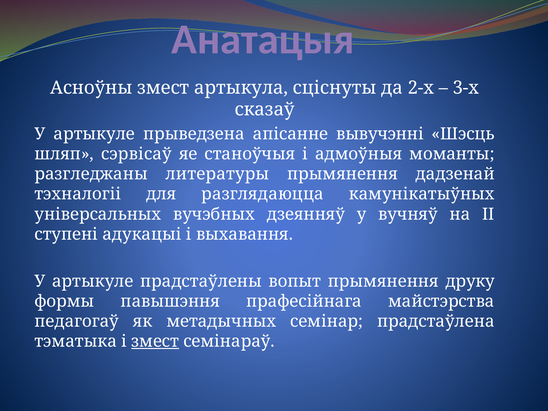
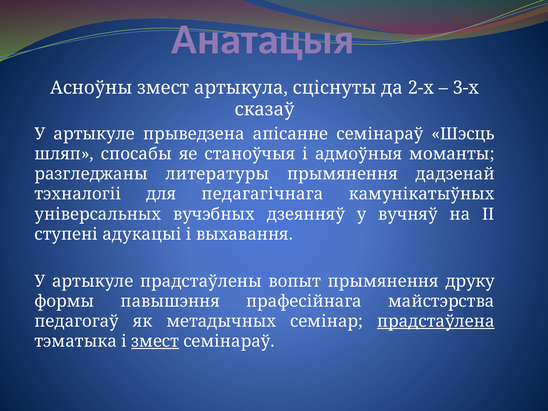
апісанне вывучэнні: вывучэнні -> семінараў (380, 134)
сэрвісаў: сэрвісаў -> спосабы (136, 154)
разглядаюцца: разглядаюцца -> педагагічнага (263, 194)
прадстаўлена underline: none -> present (436, 321)
